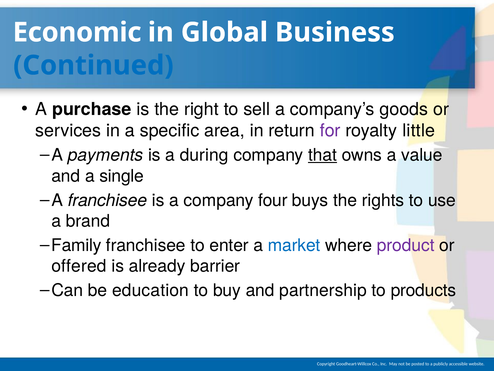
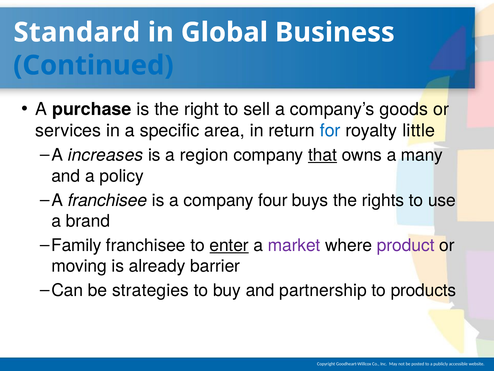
Economic: Economic -> Standard (77, 32)
for colour: purple -> blue (330, 130)
payments: payments -> increases (105, 155)
during: during -> region (204, 155)
value: value -> many (422, 155)
single: single -> policy (122, 176)
enter underline: none -> present (229, 245)
market colour: blue -> purple (294, 245)
offered: offered -> moving (79, 266)
education: education -> strategies (151, 290)
